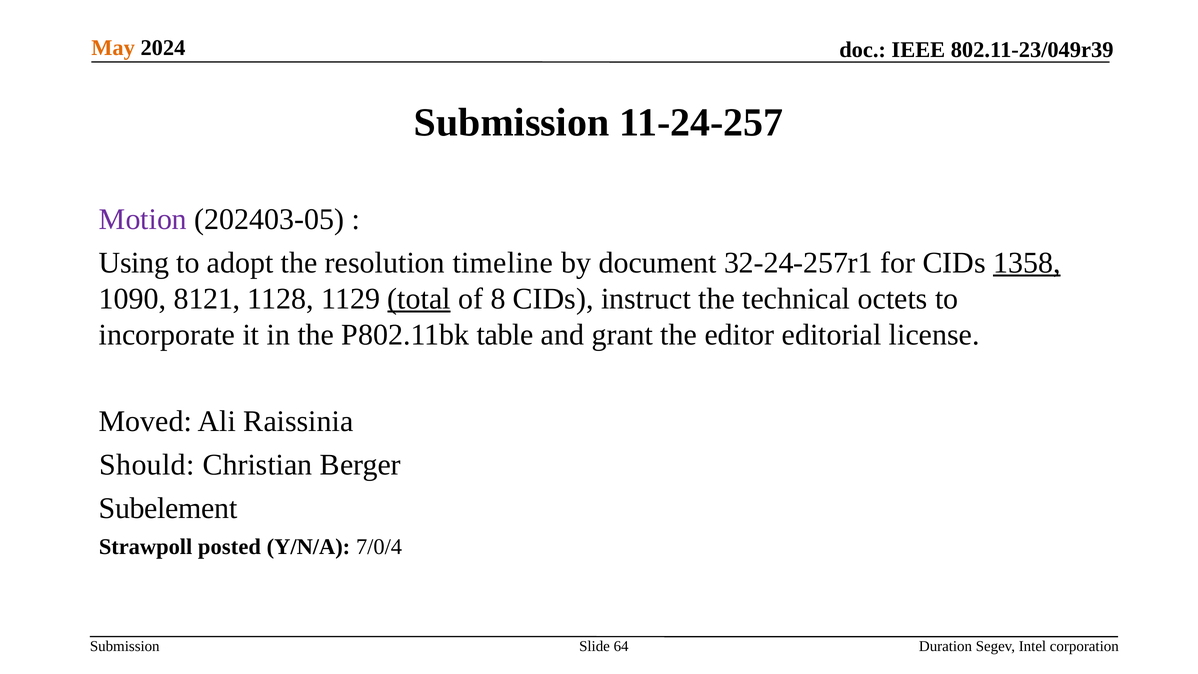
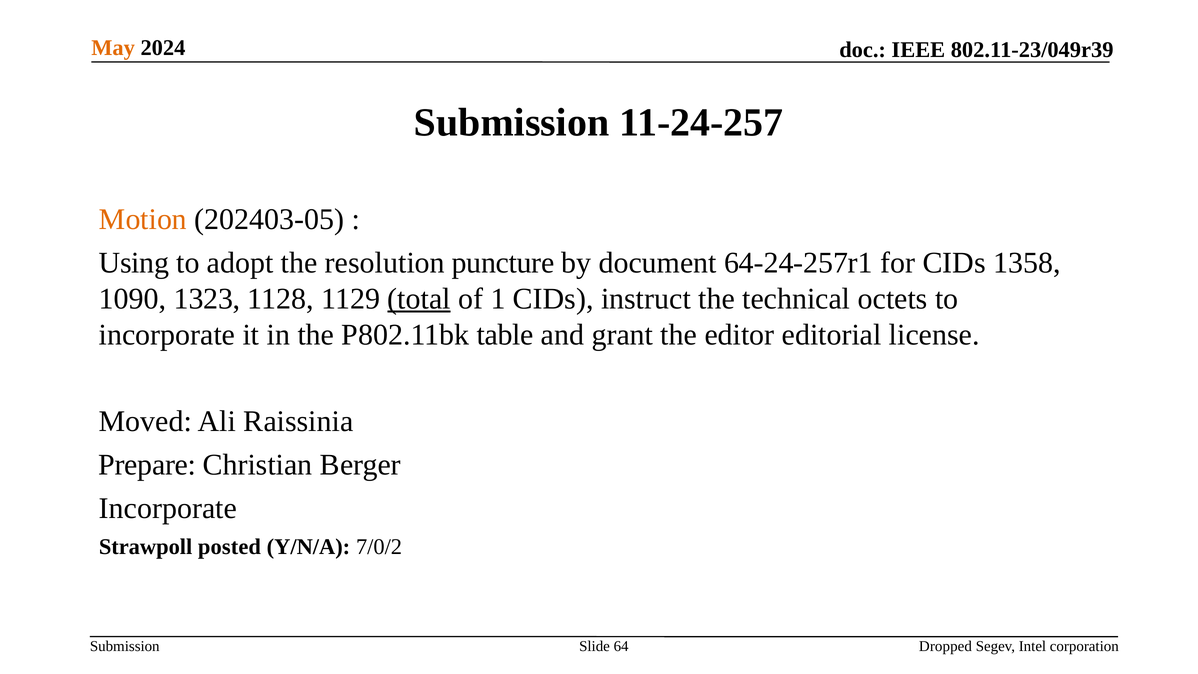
Motion colour: purple -> orange (143, 219)
timeline: timeline -> puncture (503, 263)
32-24-257r1: 32-24-257r1 -> 64-24-257r1 (798, 263)
1358 underline: present -> none (1027, 263)
8121: 8121 -> 1323 (207, 299)
8: 8 -> 1 (498, 299)
Should: Should -> Prepare (147, 465)
Subelement: Subelement -> Incorporate (168, 508)
7/0/4: 7/0/4 -> 7/0/2 (379, 547)
Duration: Duration -> Dropped (945, 646)
